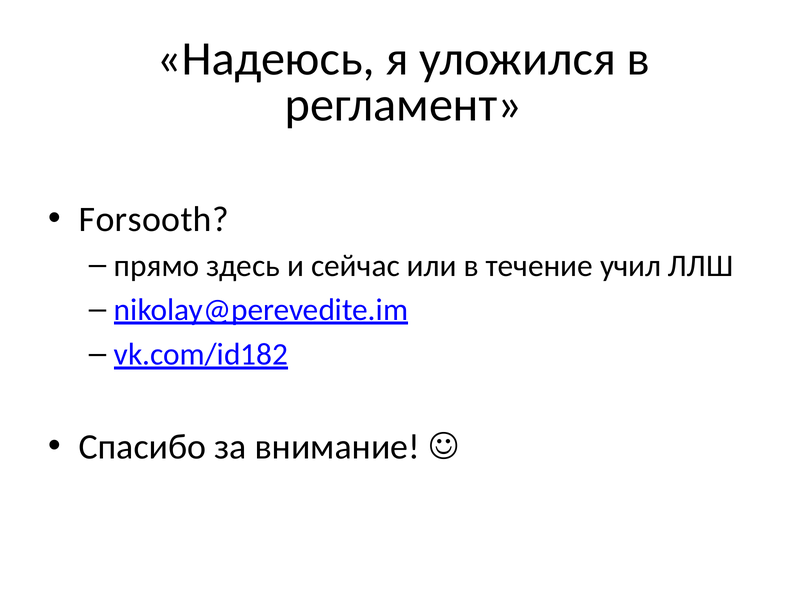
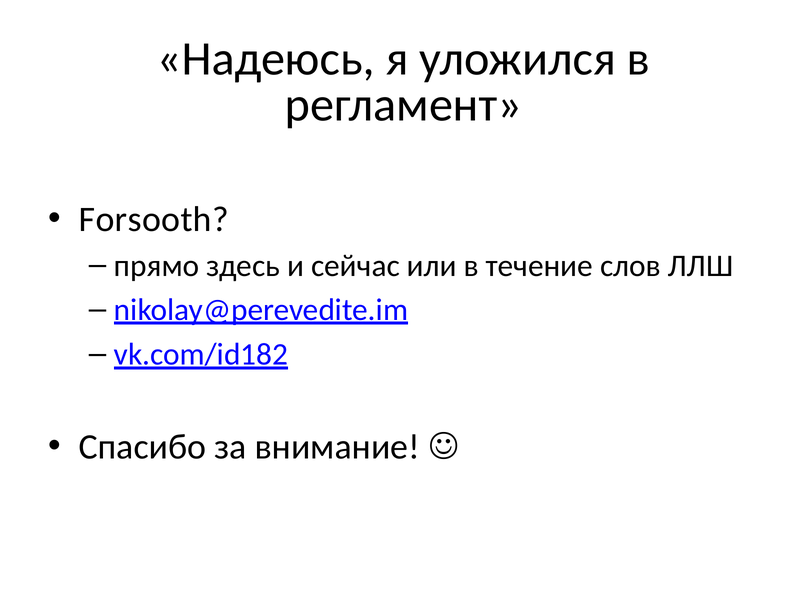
учил: учил -> слов (630, 266)
